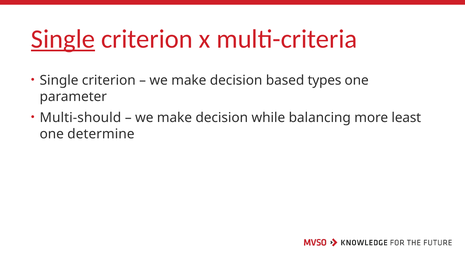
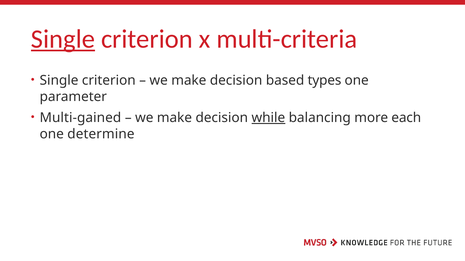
Multi-should: Multi-should -> Multi-gained (80, 118)
while underline: none -> present (268, 118)
least: least -> each (406, 118)
